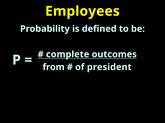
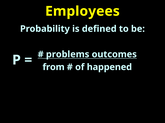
complete: complete -> problems (68, 55)
president: president -> happened (109, 67)
